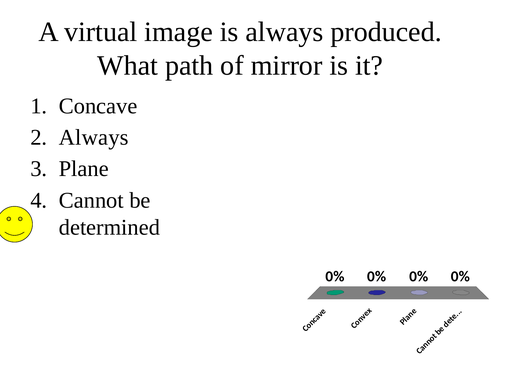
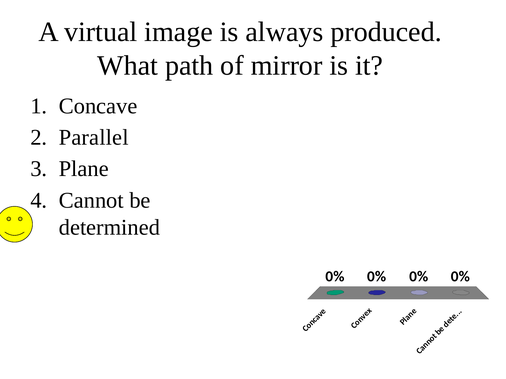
Always: Always -> Parallel (94, 138)
